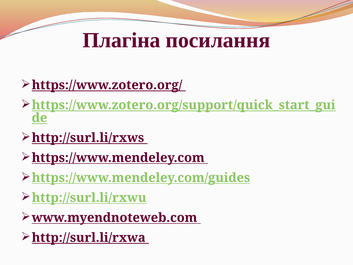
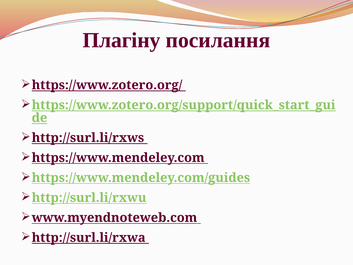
Плагіна: Плагіна -> Плагіну (121, 40)
